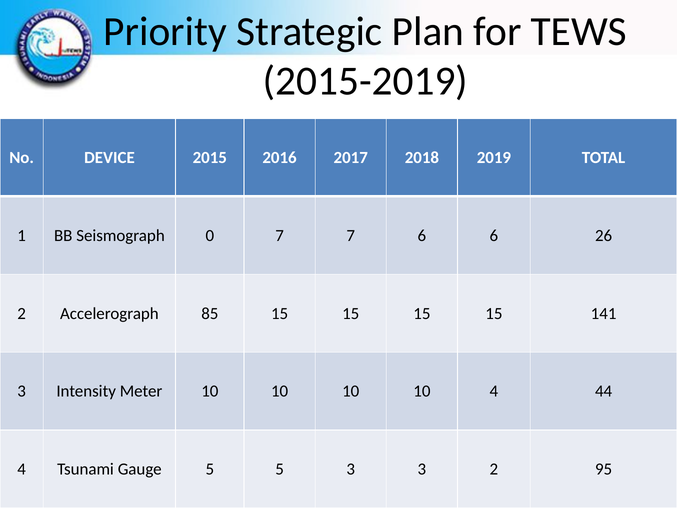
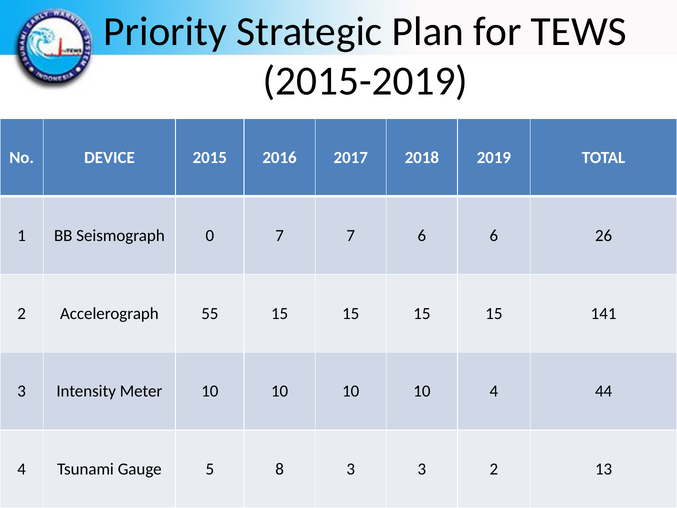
85: 85 -> 55 (210, 313)
5 5: 5 -> 8 (280, 469)
95: 95 -> 13 (604, 469)
